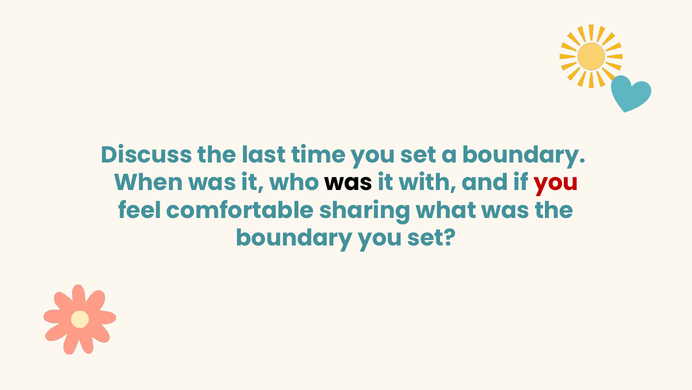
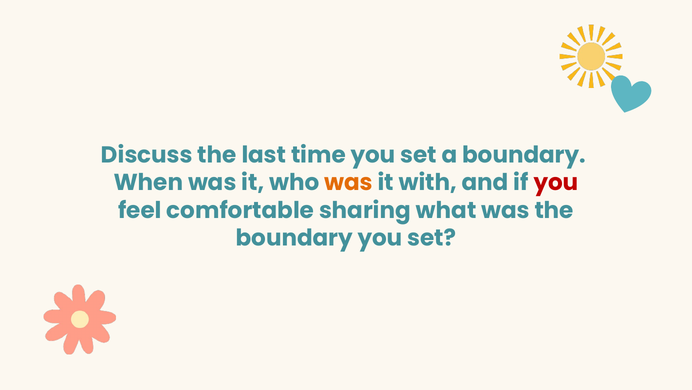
was colour: black -> orange (348, 182)
